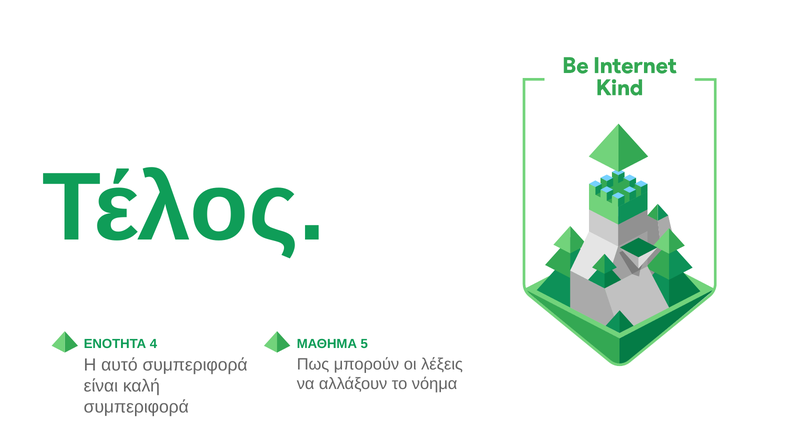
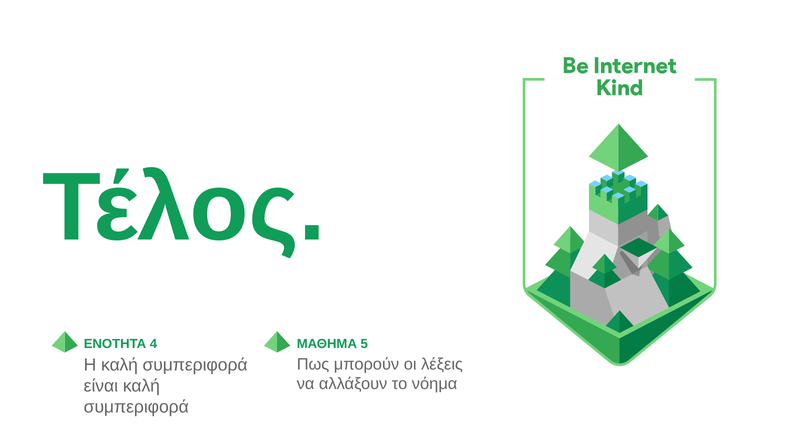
Η αυτό: αυτό -> καλή (120, 365)
